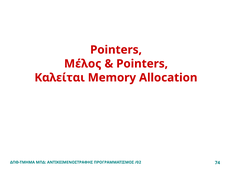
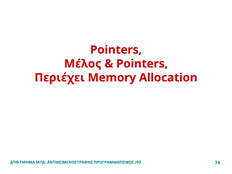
Καλείται: Καλείται -> Περιέχει (60, 78)
